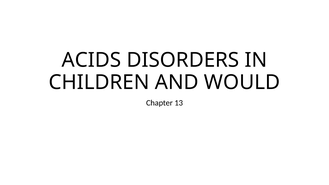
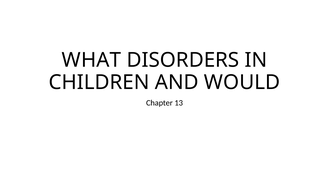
ACIDS: ACIDS -> WHAT (91, 60)
